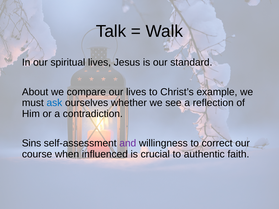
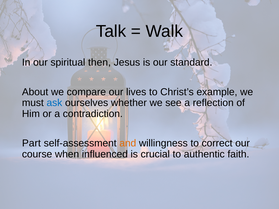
spiritual lives: lives -> then (99, 62)
Sins: Sins -> Part (31, 143)
and colour: purple -> orange (128, 143)
